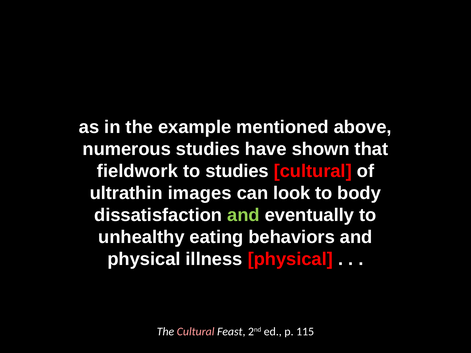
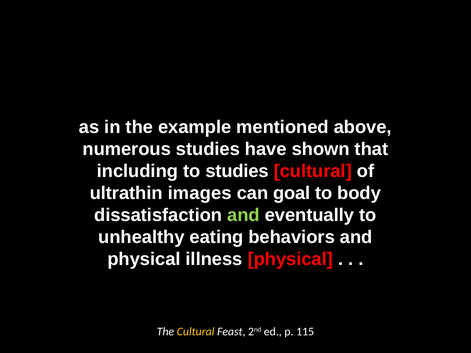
fieldwork: fieldwork -> including (137, 171)
look: look -> goal (292, 193)
Cultural colour: pink -> yellow (196, 332)
